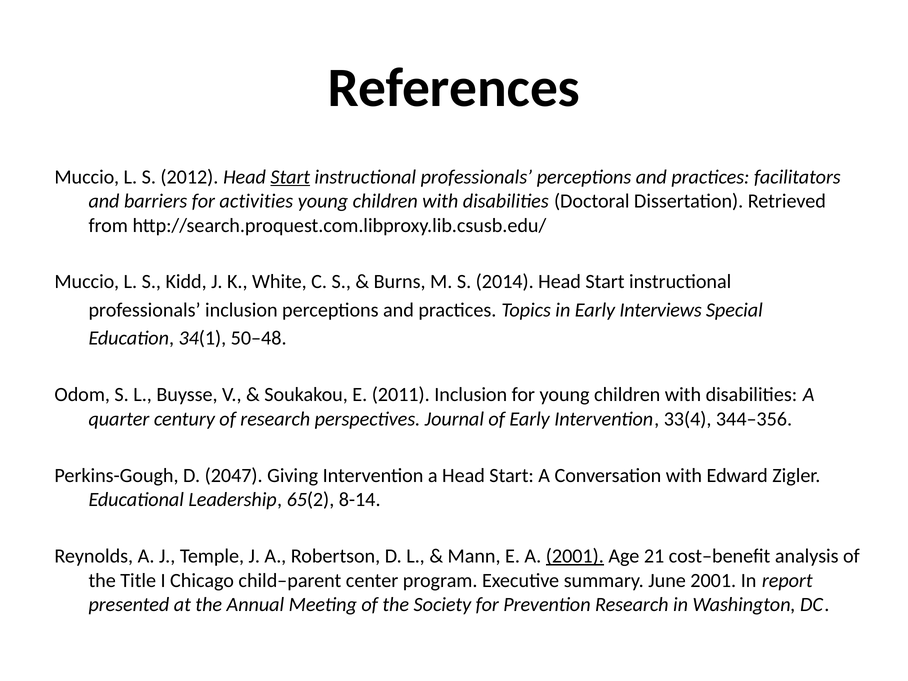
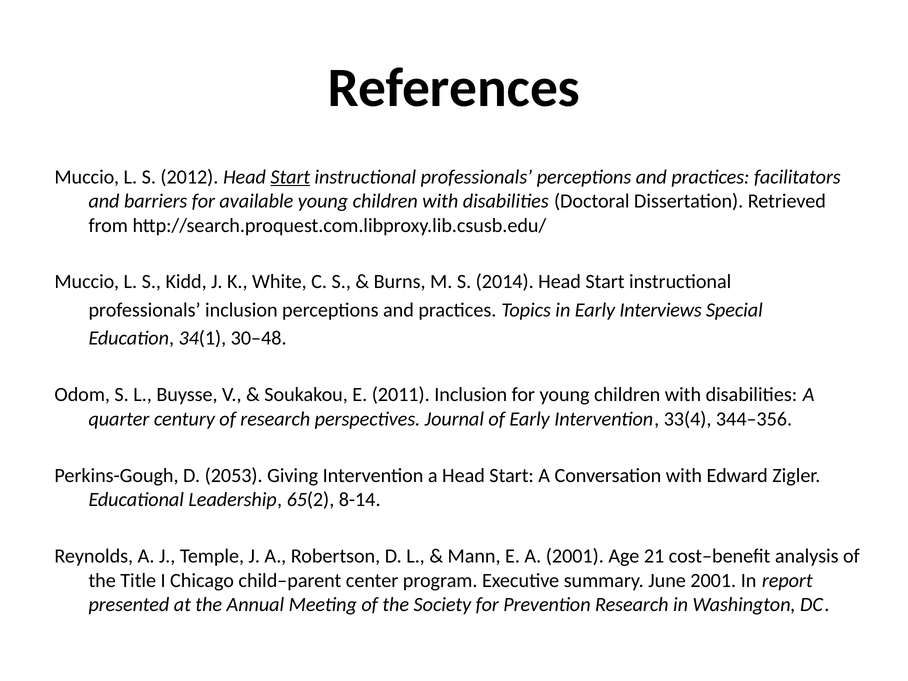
activities: activities -> available (256, 201)
50–48: 50–48 -> 30–48 (259, 338)
2047: 2047 -> 2053 (234, 475)
2001 underline: present -> none (575, 556)
